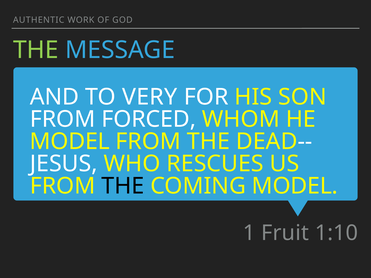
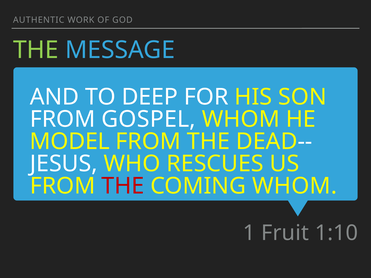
VERY: VERY -> DEEP (150, 97)
FORCED: FORCED -> GOSPEL (149, 119)
THE colour: black -> red (123, 186)
COMING MODEL: MODEL -> WHOM (295, 186)
